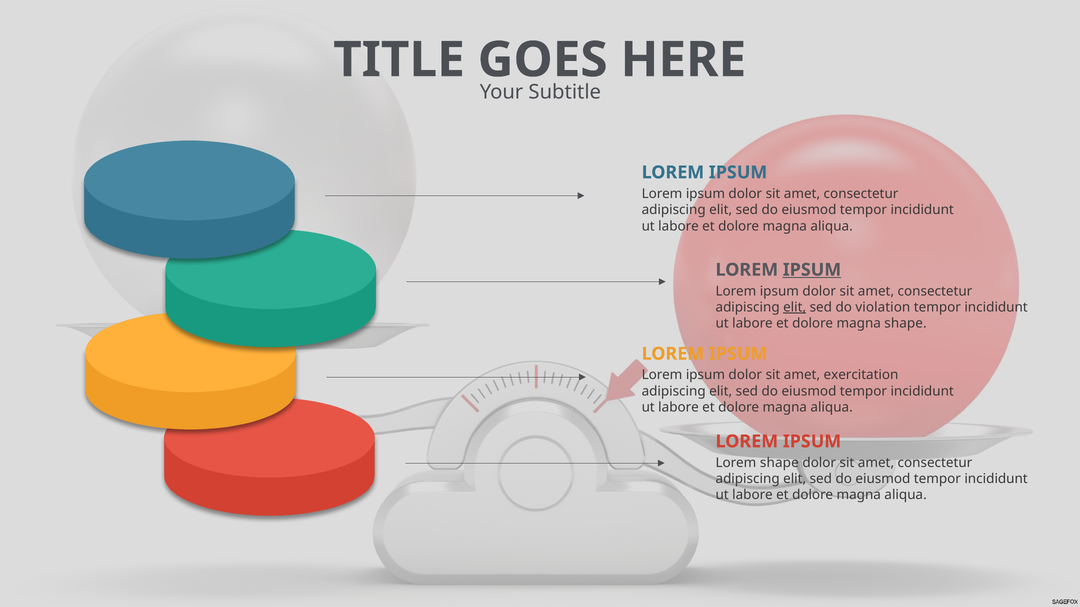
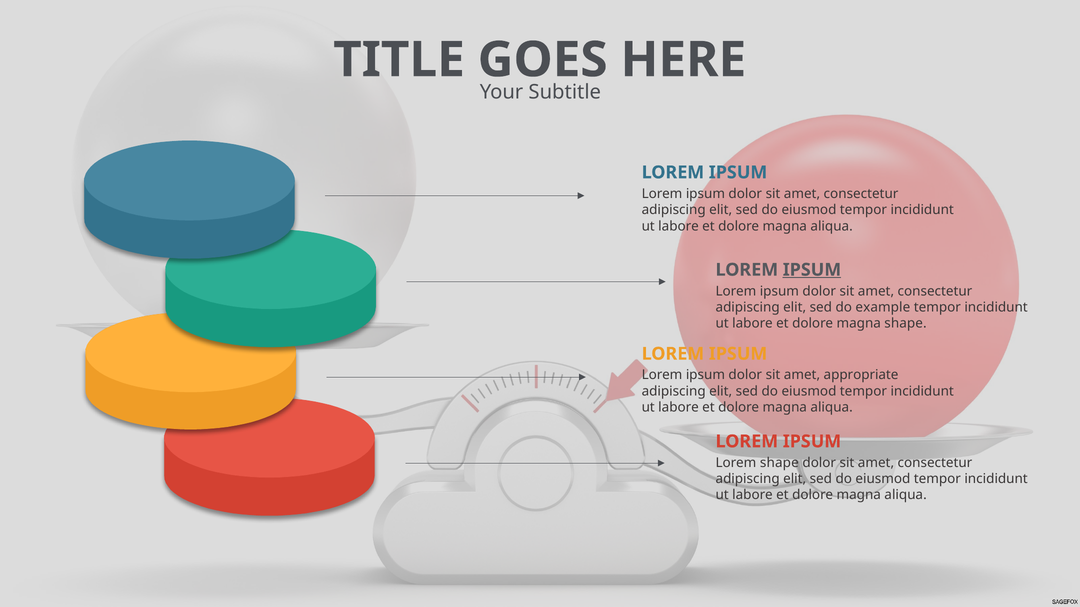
elit underline: present -> none (795, 307)
violation: violation -> example (883, 307)
exercitation: exercitation -> appropriate (861, 375)
